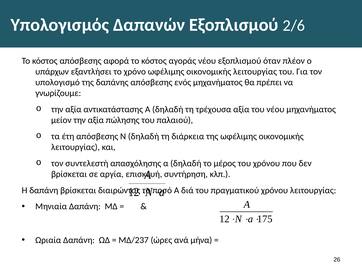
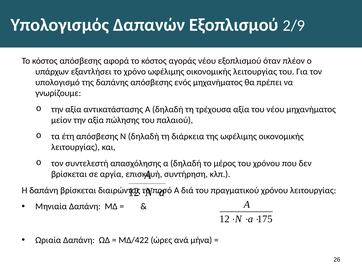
2/6: 2/6 -> 2/9 (294, 26)
ΜΔ/237: ΜΔ/237 -> ΜΔ/422 (134, 240)
